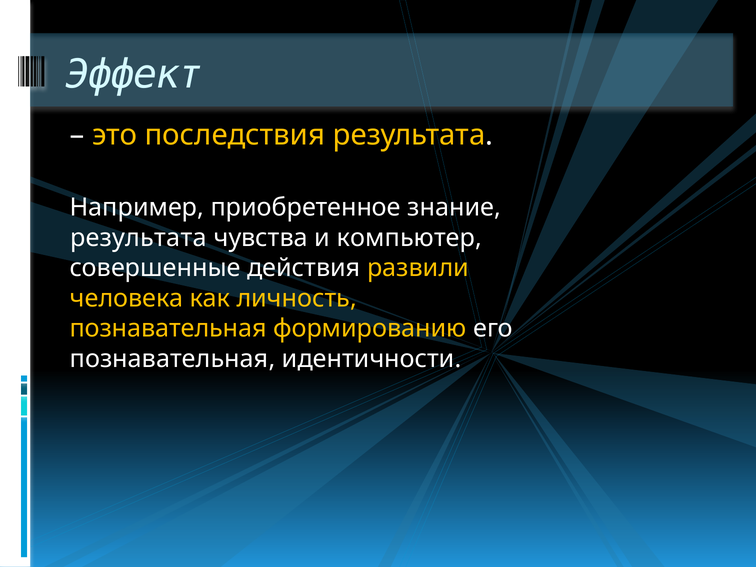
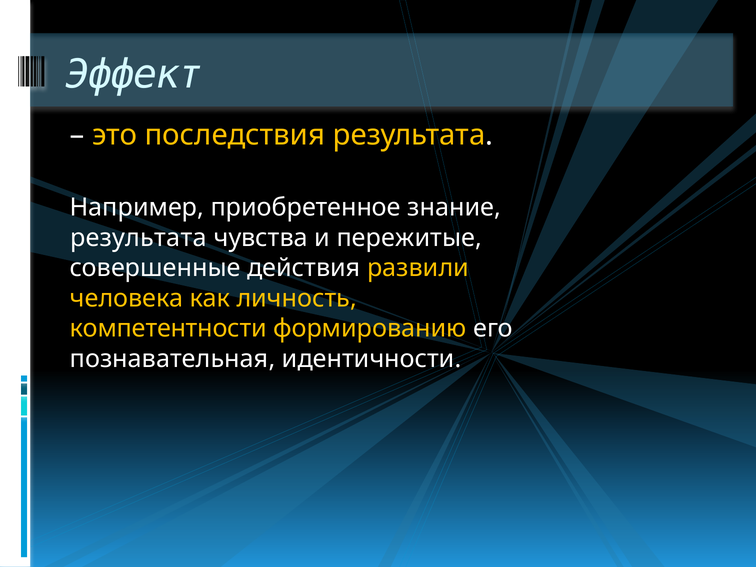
компьютер: компьютер -> пережитые (409, 238)
познавательная: познавательная -> компетентности (168, 329)
